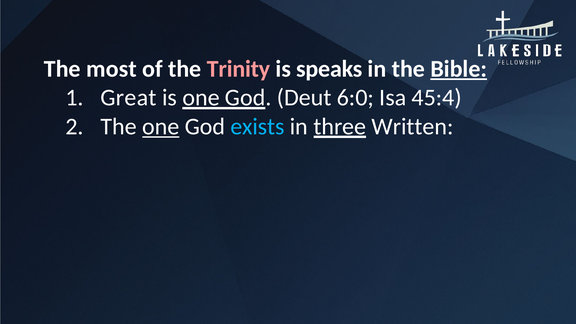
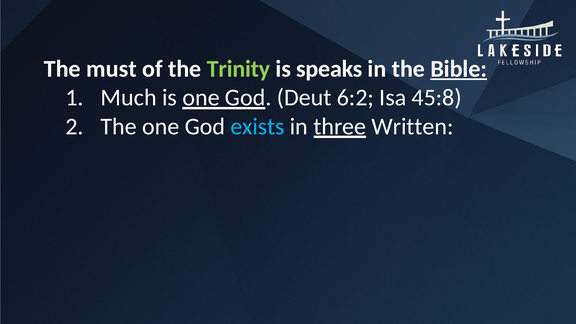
most: most -> must (111, 69)
Trinity colour: pink -> light green (239, 69)
Great: Great -> Much (129, 98)
6:0: 6:0 -> 6:2 (355, 98)
45:4: 45:4 -> 45:8 (437, 98)
one underline: present -> none (161, 127)
